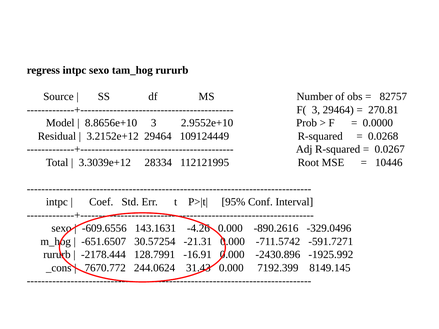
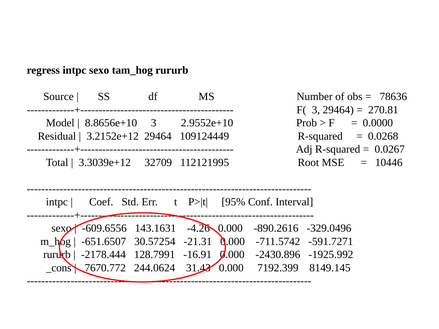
82757: 82757 -> 78636 (393, 97)
28334: 28334 -> 32709 (158, 163)
